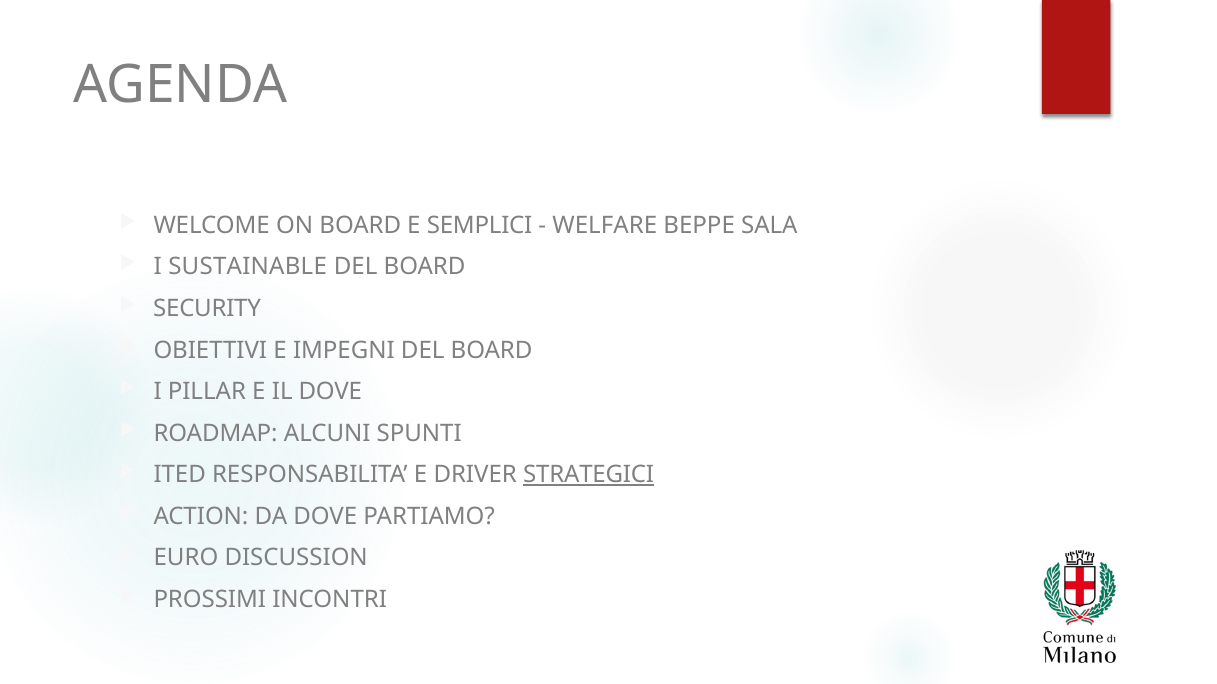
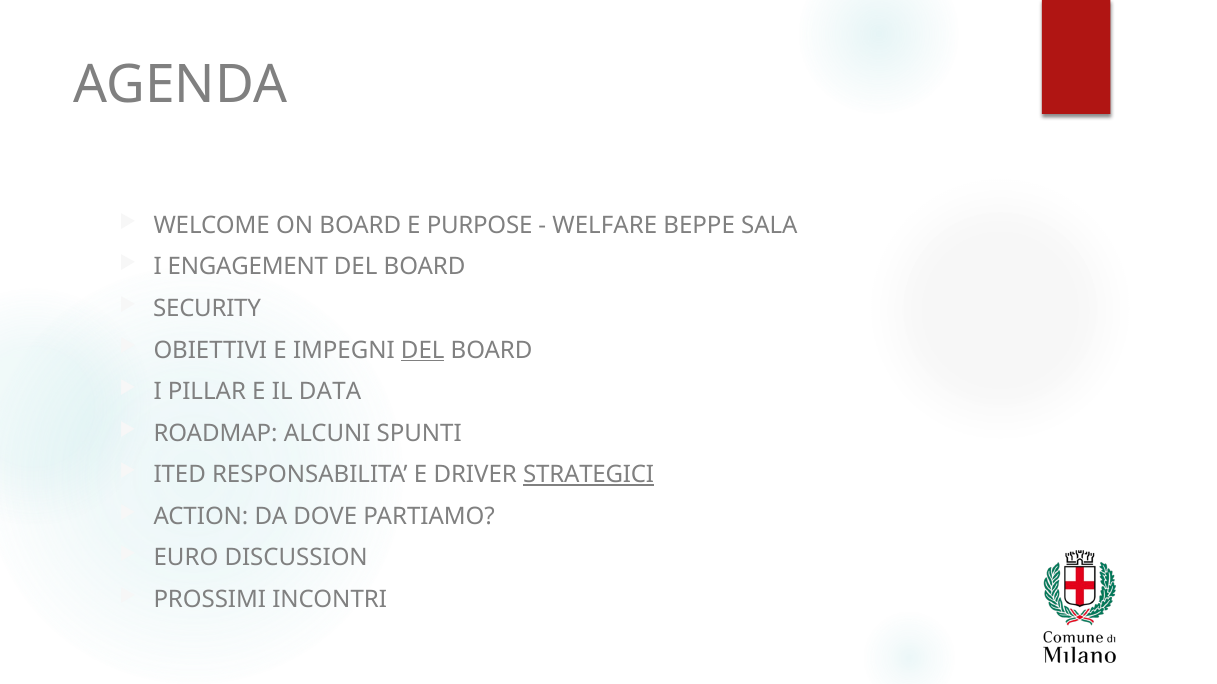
SEMPLICI: SEMPLICI -> PURPOSE (480, 226)
SUSTAINABLE: SUSTAINABLE -> ENGAGEMENT (248, 267)
DEL underline: none -> present (423, 350)
IL DOVE: DOVE -> DATA (330, 392)
